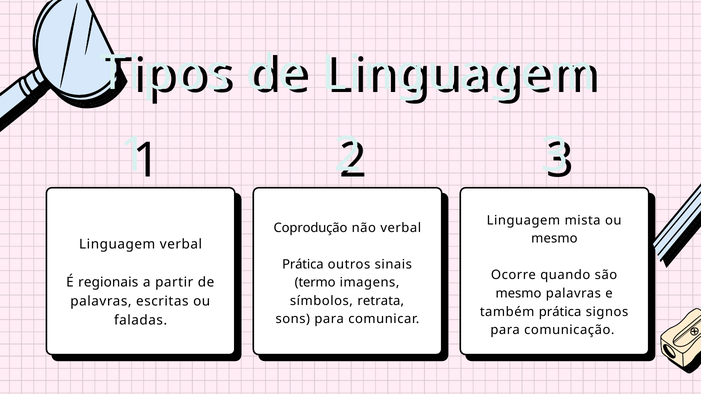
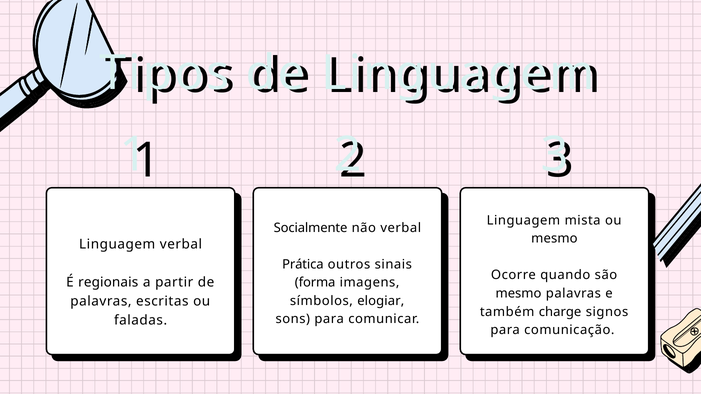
Coprodução: Coprodução -> Socialmente (311, 228)
termo: termo -> forma (315, 283)
retrata: retrata -> elogiar (381, 301)
também prática: prática -> charge (560, 312)
